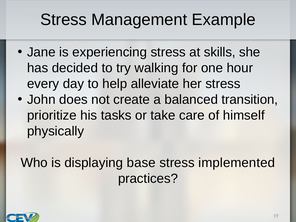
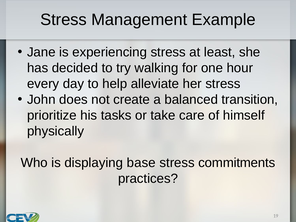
skills: skills -> least (220, 52)
implemented: implemented -> commitments (237, 163)
